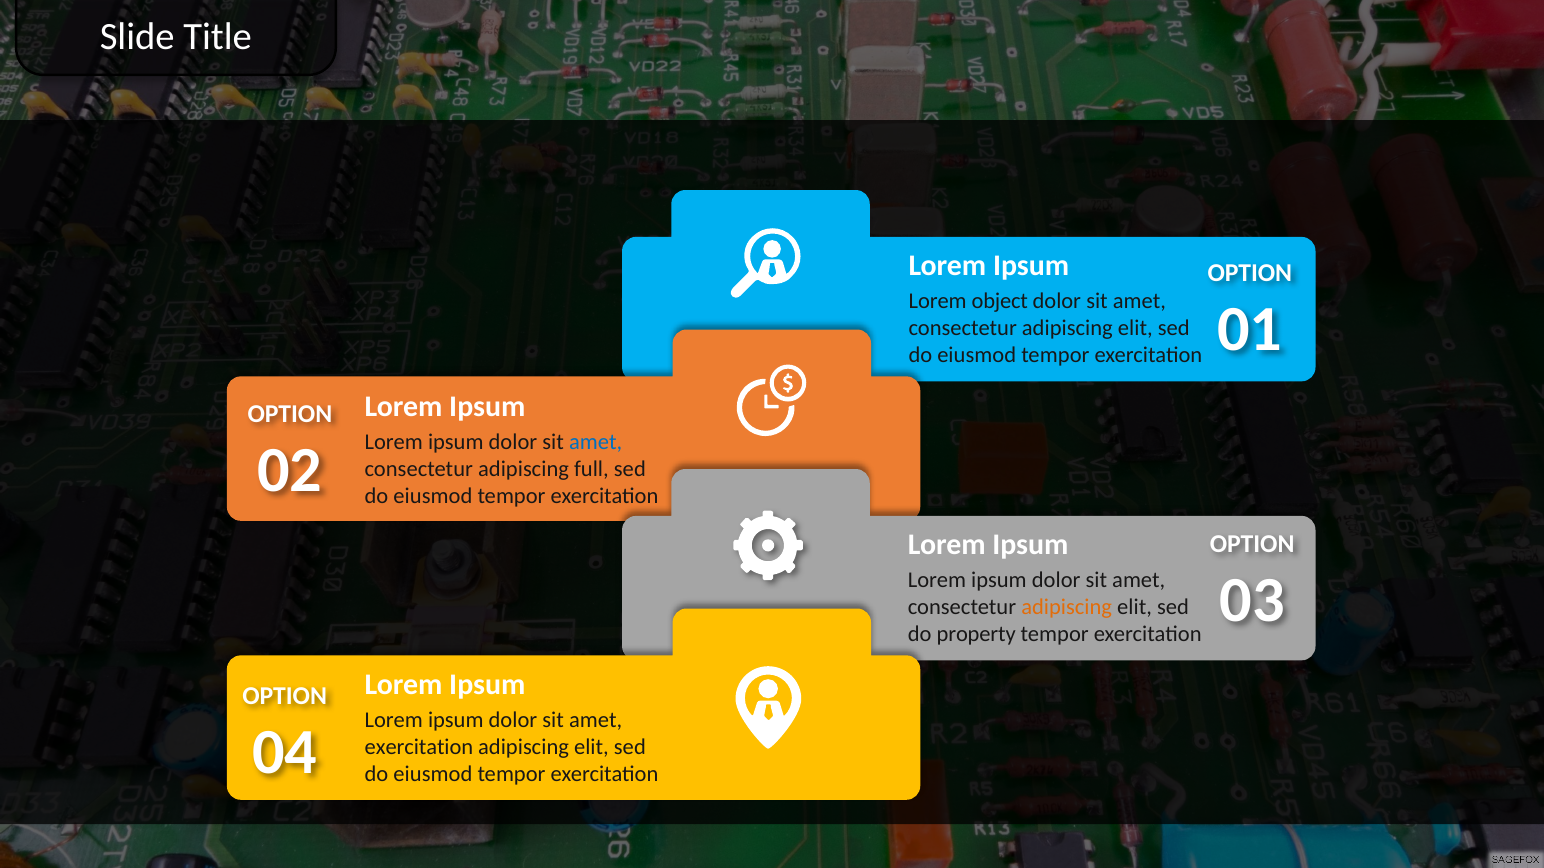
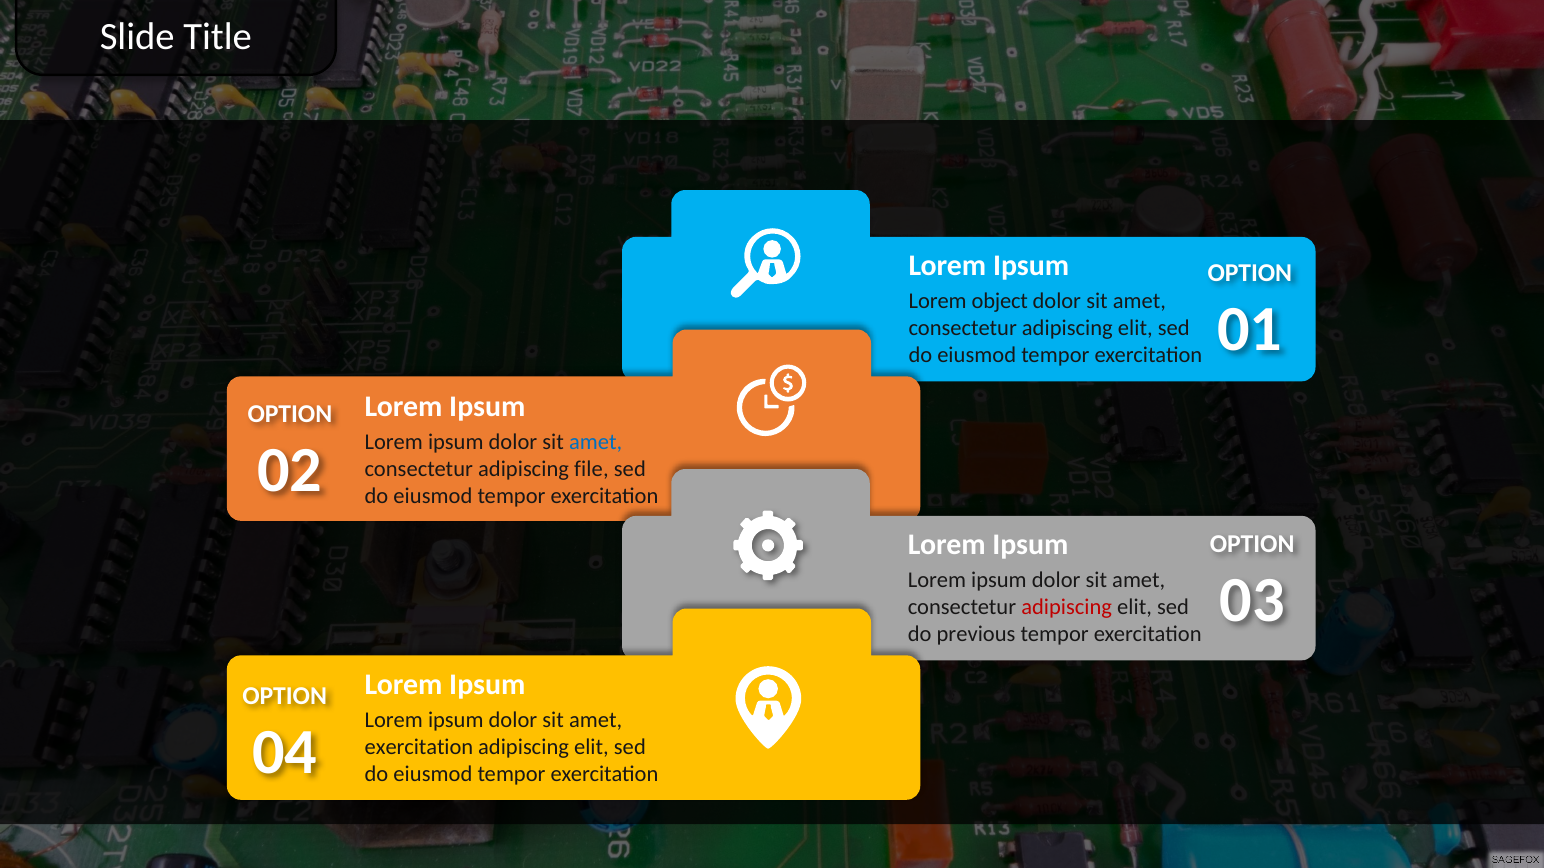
full: full -> file (591, 470)
adipiscing colour: orange -> red (1067, 607)
property: property -> previous (976, 634)
